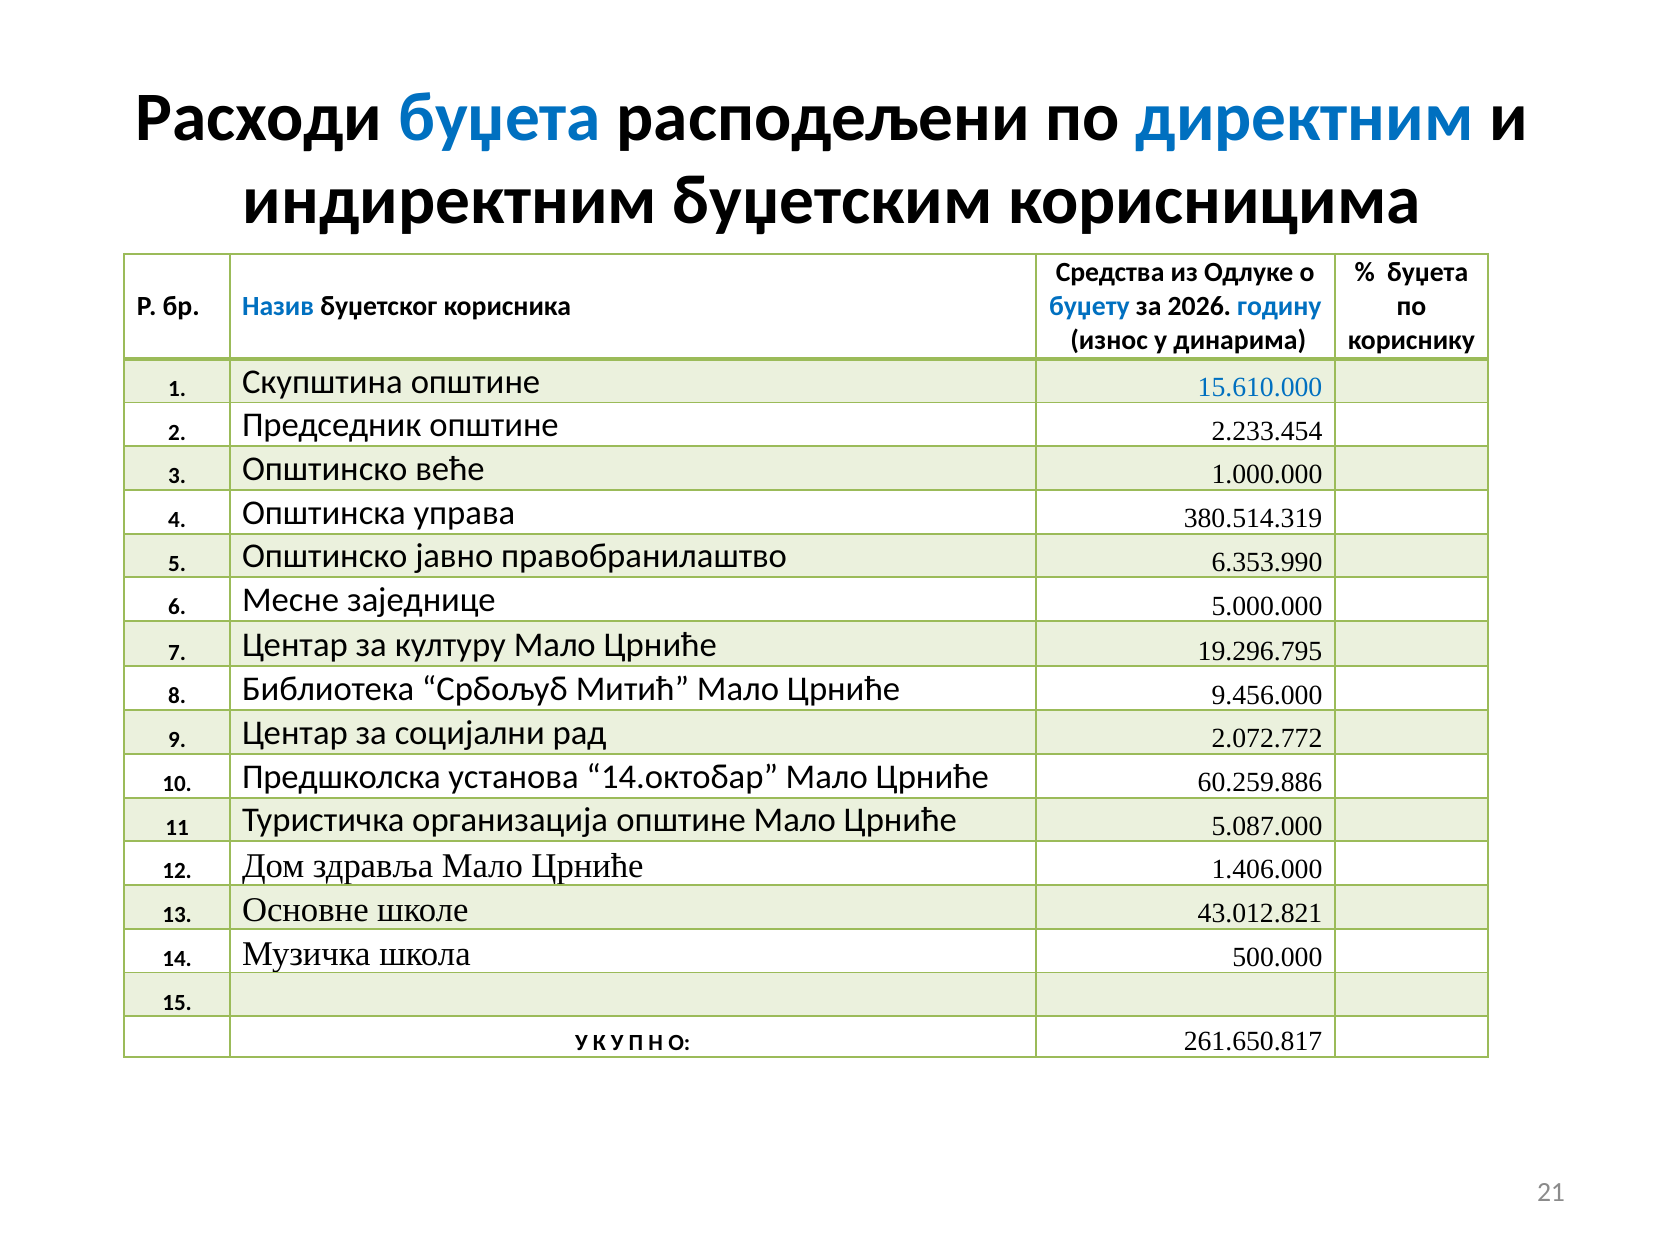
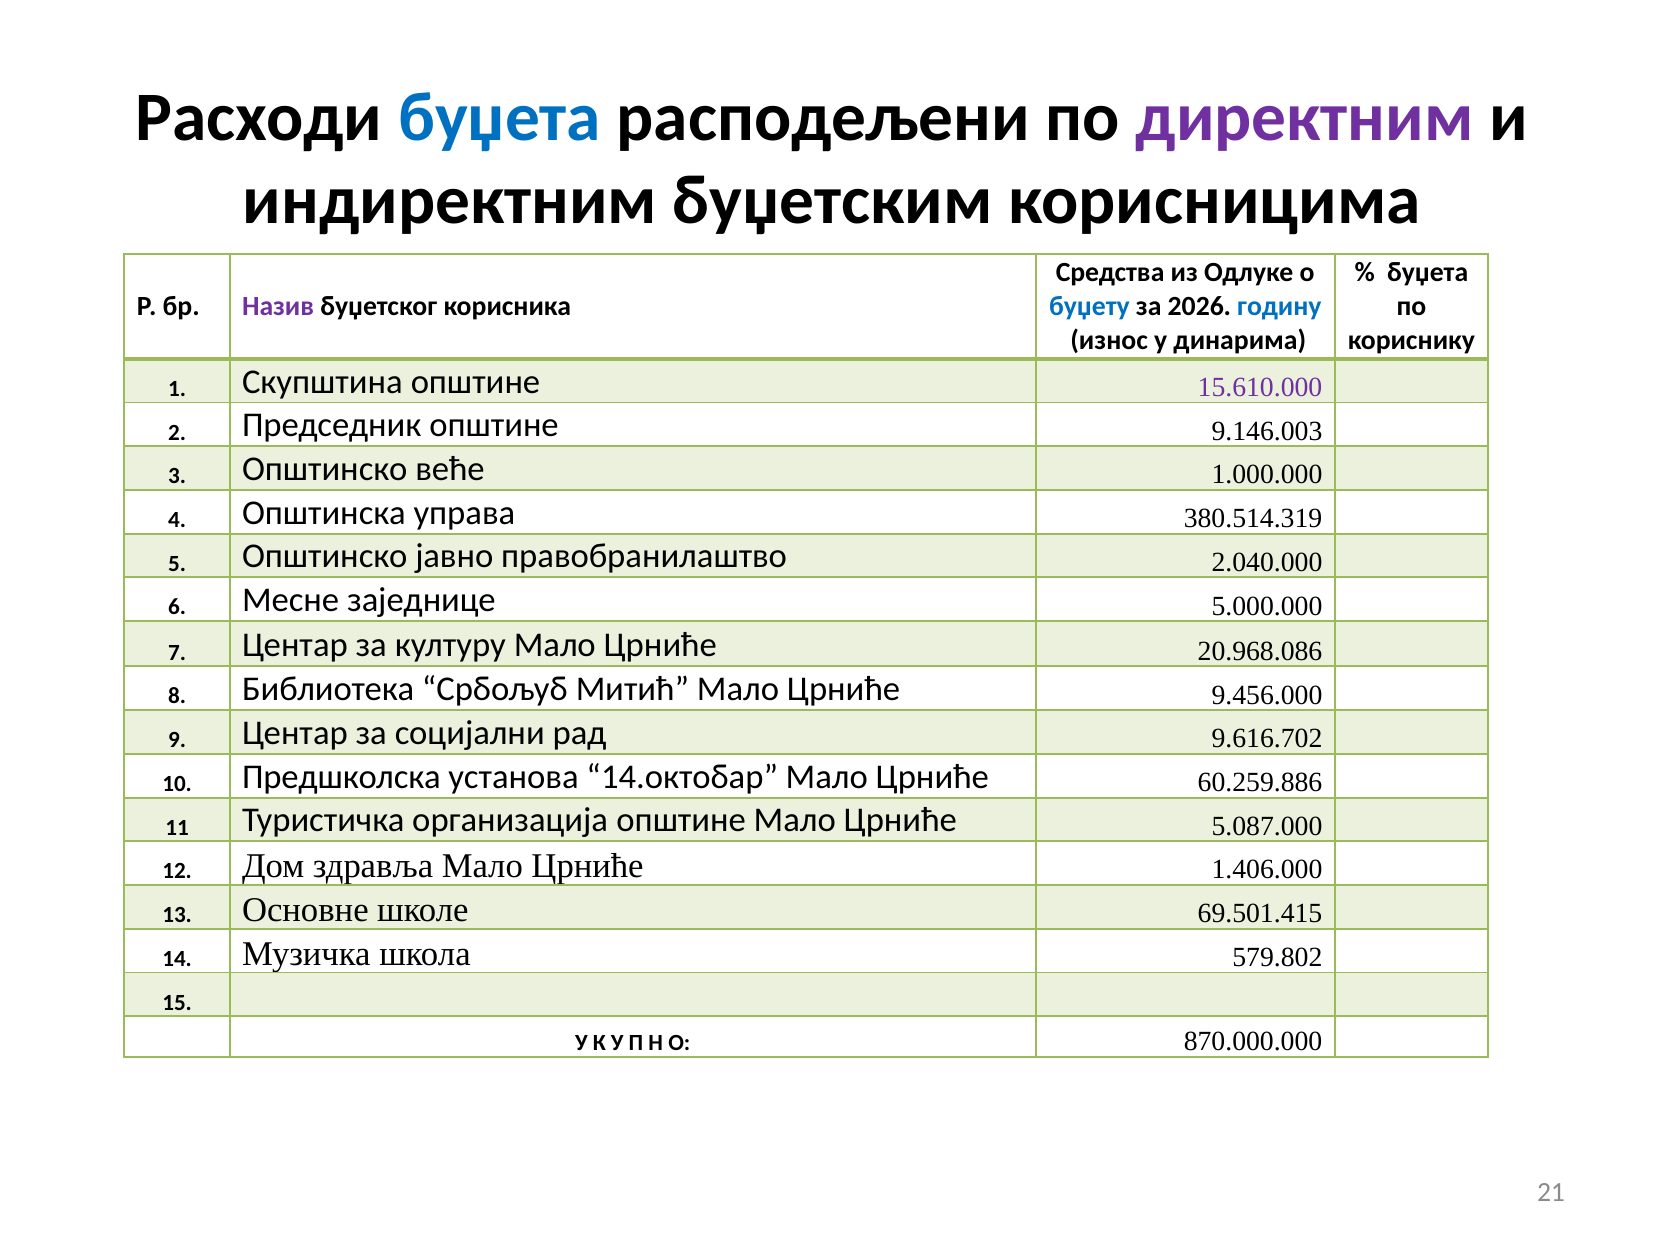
директним colour: blue -> purple (1305, 117)
Назив colour: blue -> purple (278, 306)
15.610.000 colour: blue -> purple (1260, 387)
2.233.454: 2.233.454 -> 9.146.003 (1267, 431)
6.353.990: 6.353.990 -> 2.040.000 (1267, 562)
19.296.795: 19.296.795 -> 20.968.086 (1260, 651)
2.072.772: 2.072.772 -> 9.616.702 (1267, 738)
43.012.821: 43.012.821 -> 69.501.415 (1260, 913)
500.000: 500.000 -> 579.802 (1277, 957)
261.650.817: 261.650.817 -> 870.000.000 (1253, 1041)
